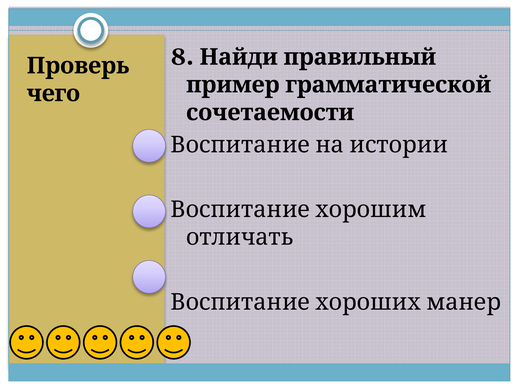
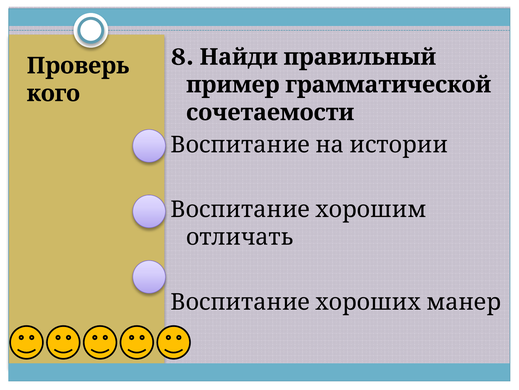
чего: чего -> кого (53, 93)
